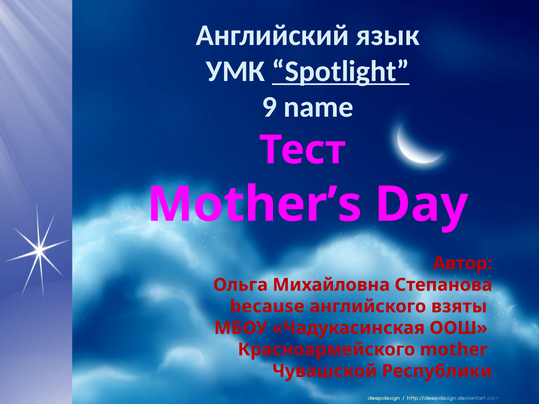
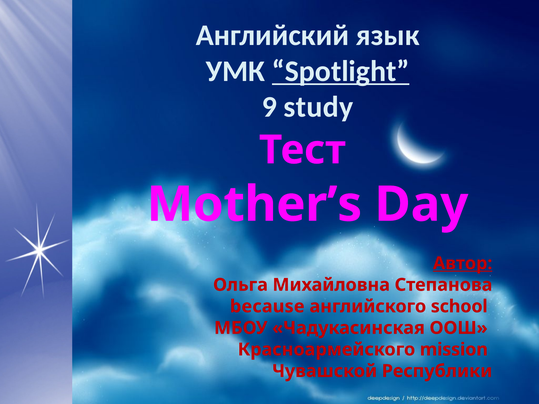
name: name -> study (318, 107)
Автор underline: none -> present (463, 263)
взяты: взяты -> school (459, 307)
mother: mother -> mission (454, 350)
